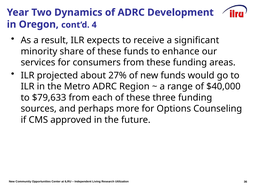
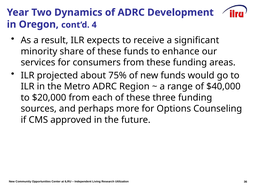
27%: 27% -> 75% (118, 75)
$79,633: $79,633 -> $20,000 (49, 98)
